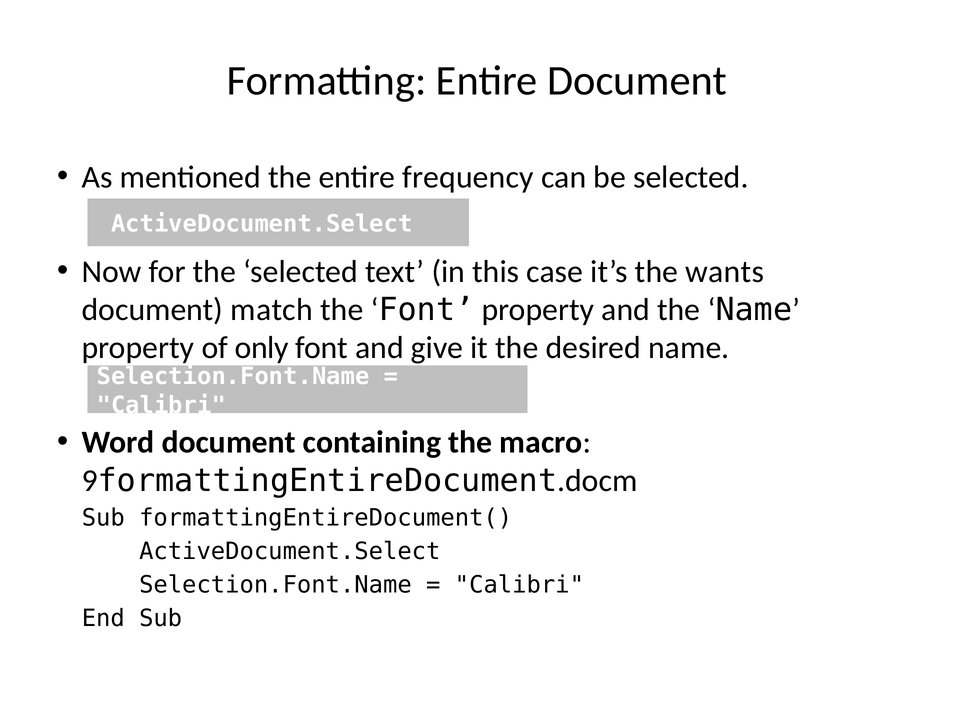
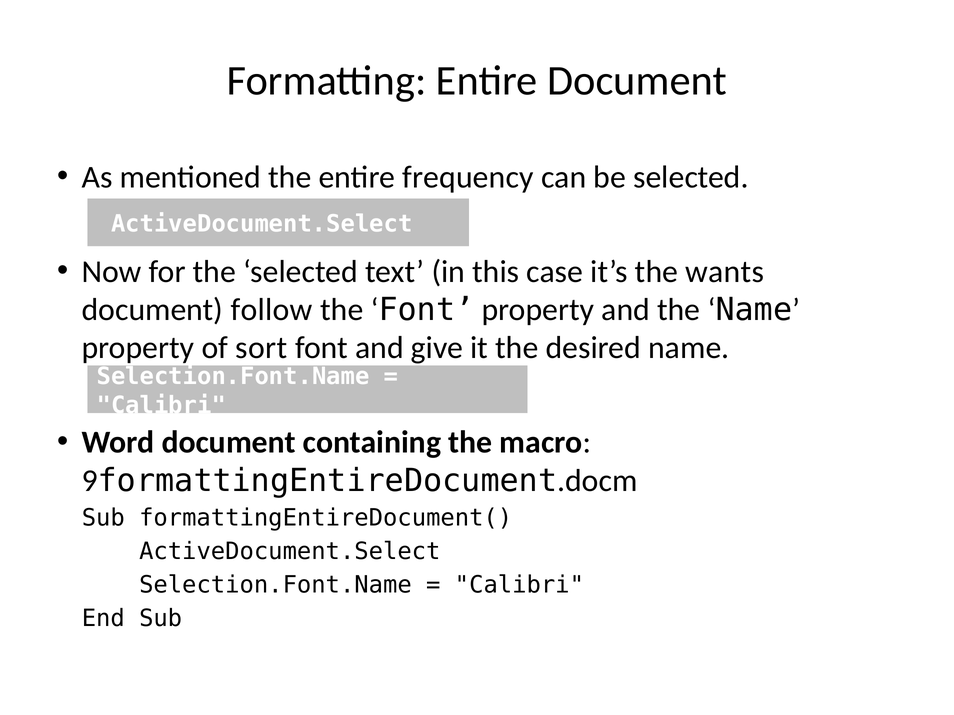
match: match -> follow (272, 310)
only: only -> sort (261, 348)
